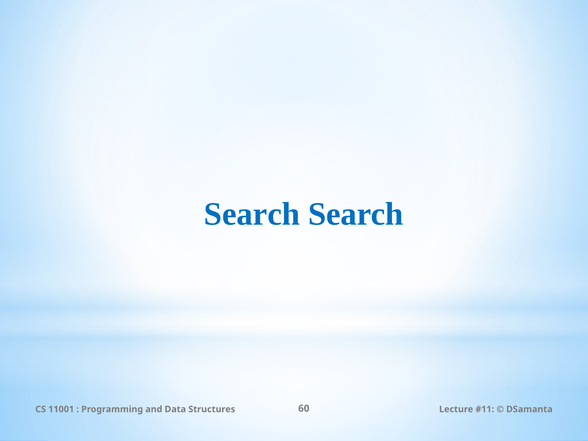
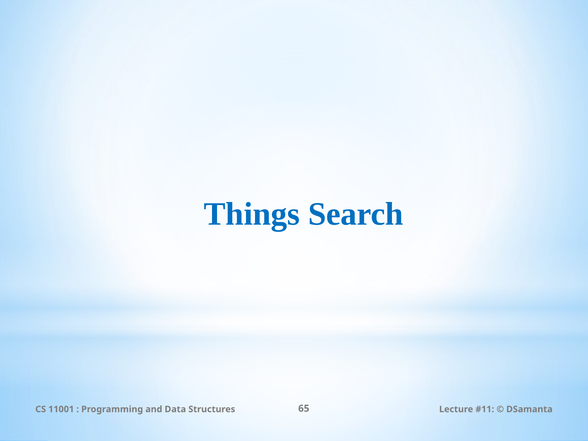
Search: Search -> Things (252, 214)
60: 60 -> 65 (304, 409)
